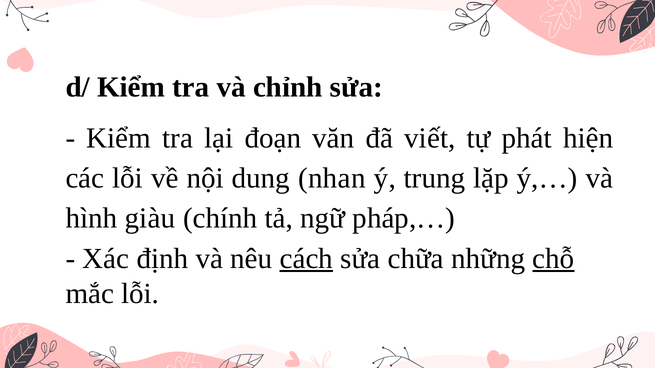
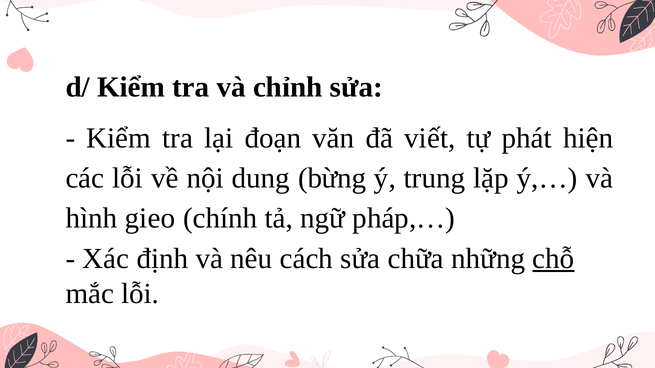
nhan: nhan -> bừng (332, 178)
giàu: giàu -> gieo (150, 218)
cách underline: present -> none (306, 259)
